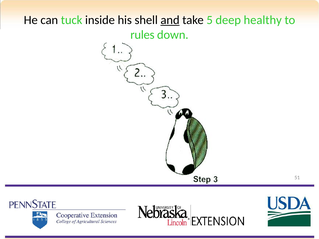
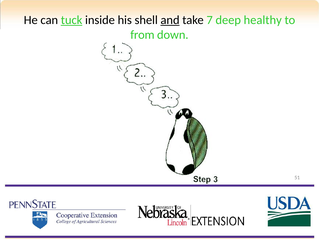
tuck underline: none -> present (72, 20)
5: 5 -> 7 (210, 20)
rules: rules -> from (142, 35)
